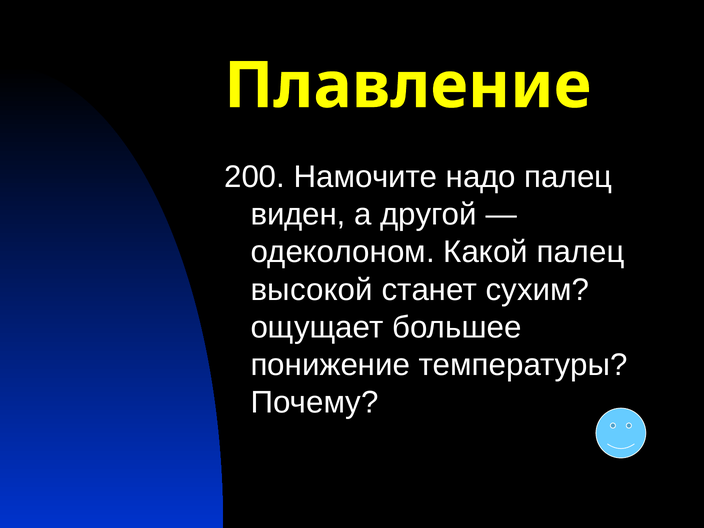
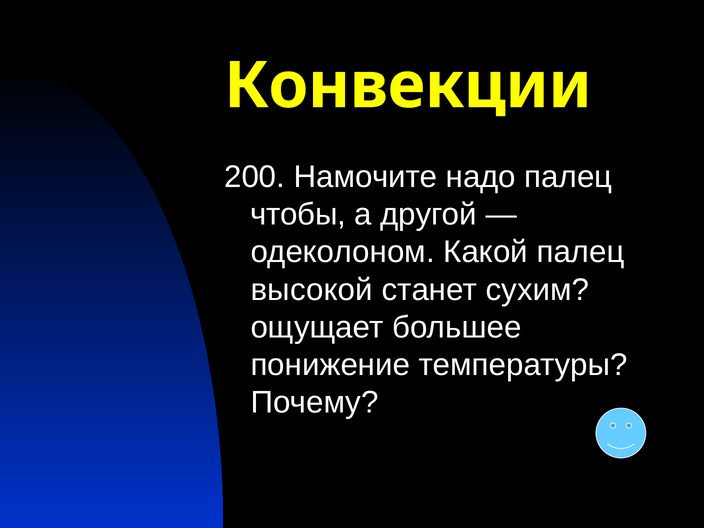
Плавление: Плавление -> Конвекции (408, 86)
виден: виден -> чтобы (298, 215)
